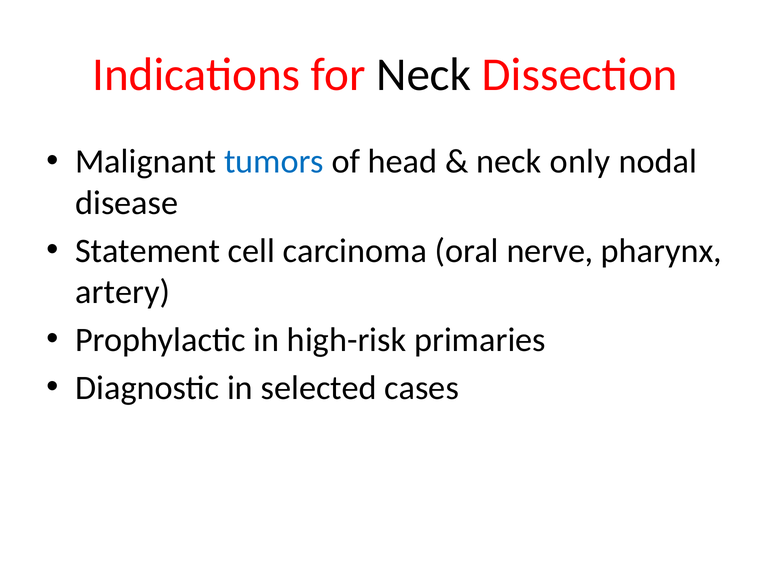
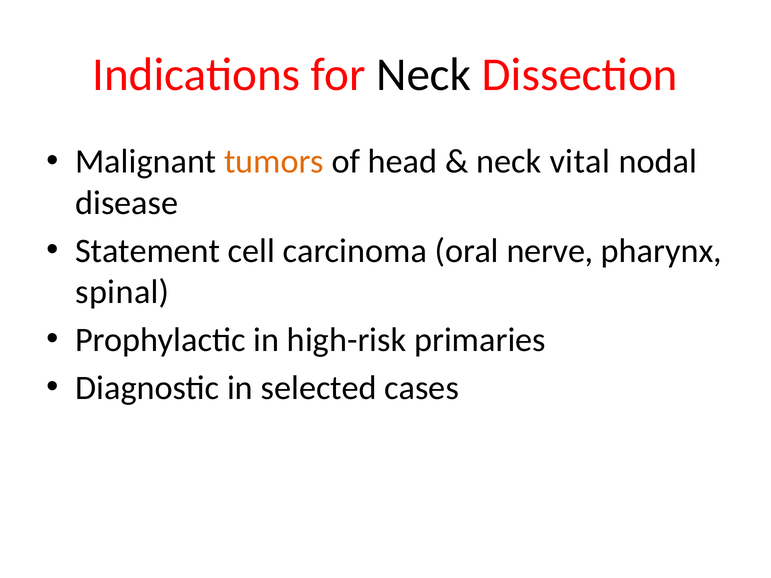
tumors colour: blue -> orange (274, 162)
only: only -> vital (580, 162)
artery: artery -> spinal (122, 292)
